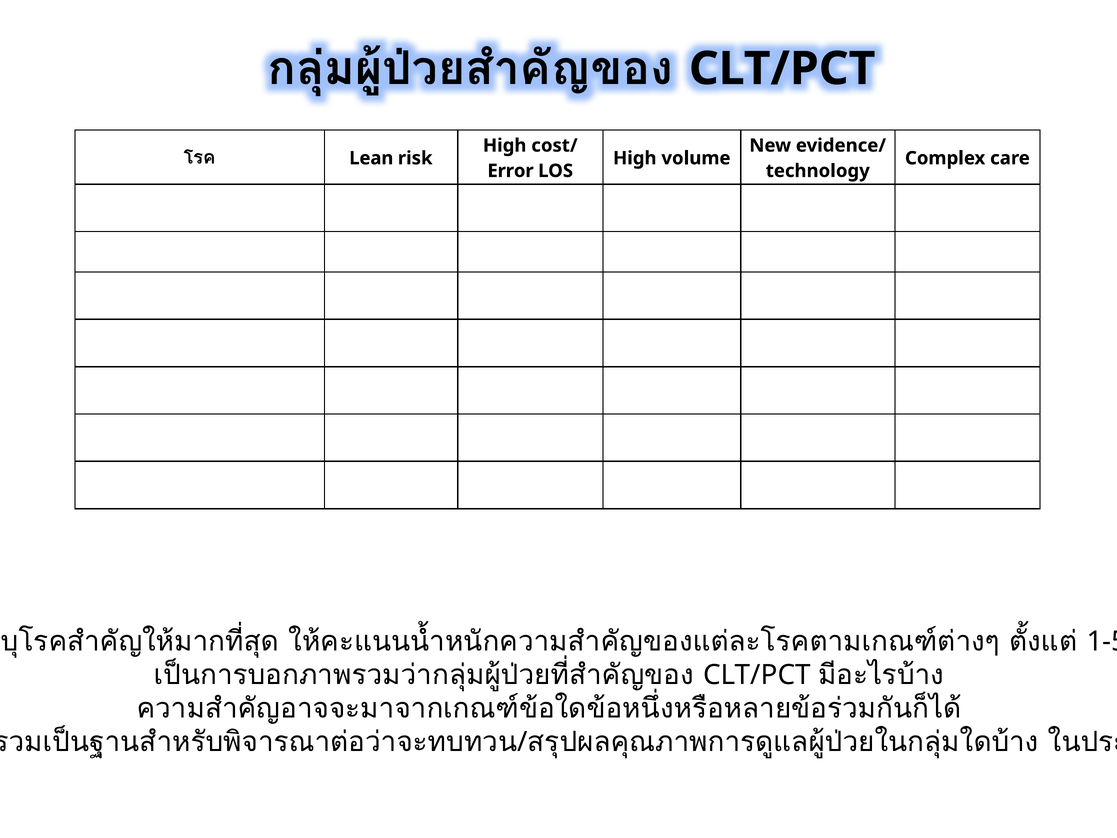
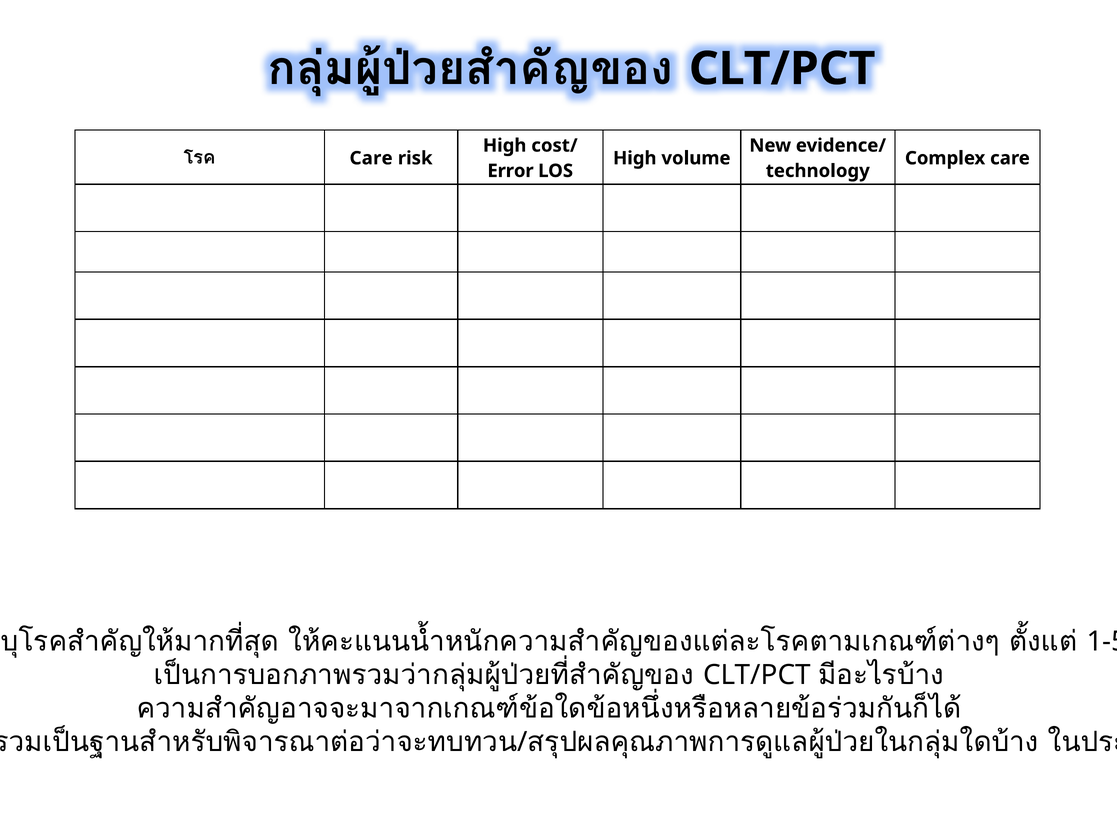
Lean: Lean -> Care (371, 158)
